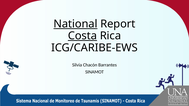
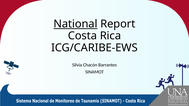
Costa underline: present -> none (82, 36)
